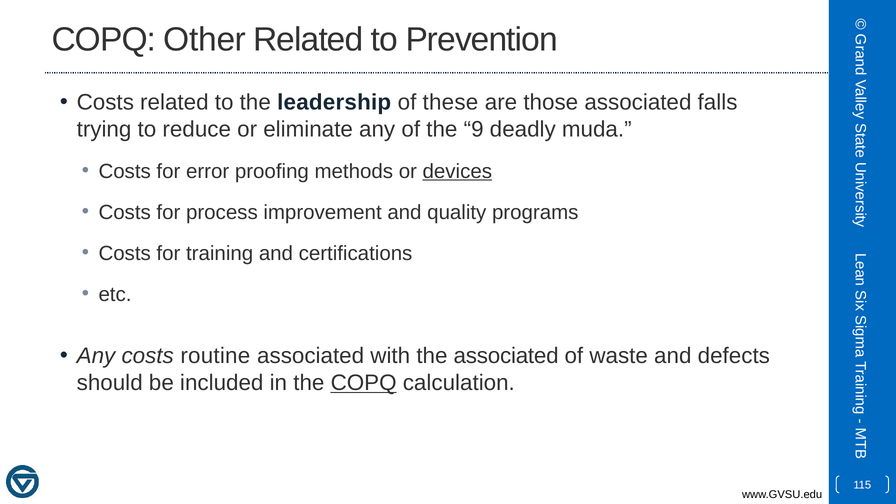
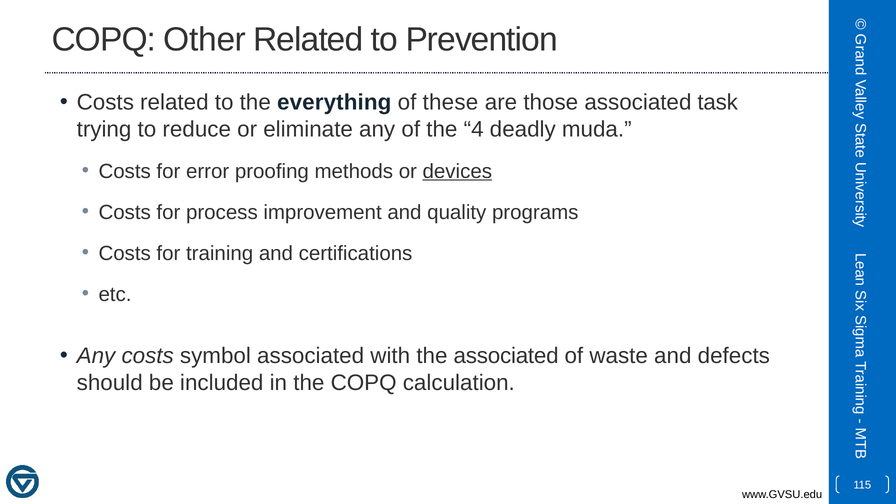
leadership: leadership -> everything (334, 102)
falls: falls -> task (718, 102)
9: 9 -> 4 (474, 129)
routine: routine -> symbol (215, 356)
COPQ underline: present -> none (364, 383)
